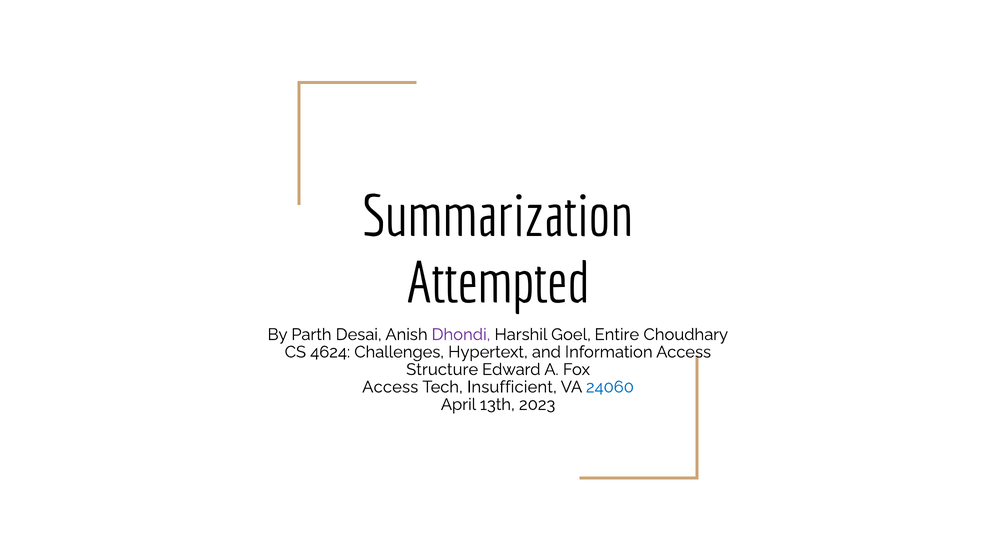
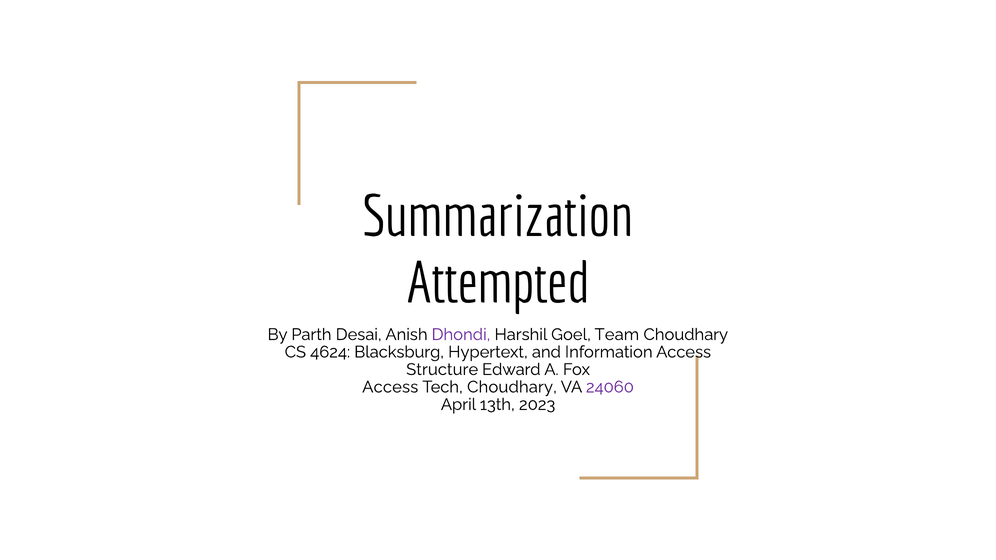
Entire: Entire -> Team (617, 335)
Challenges: Challenges -> Blacksburg (399, 352)
Tech Insufficient: Insufficient -> Choudhary (512, 387)
24060 colour: blue -> purple (610, 387)
